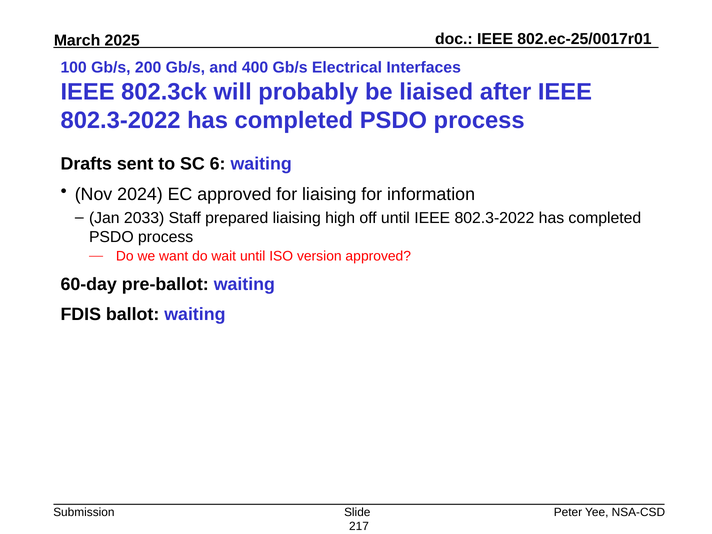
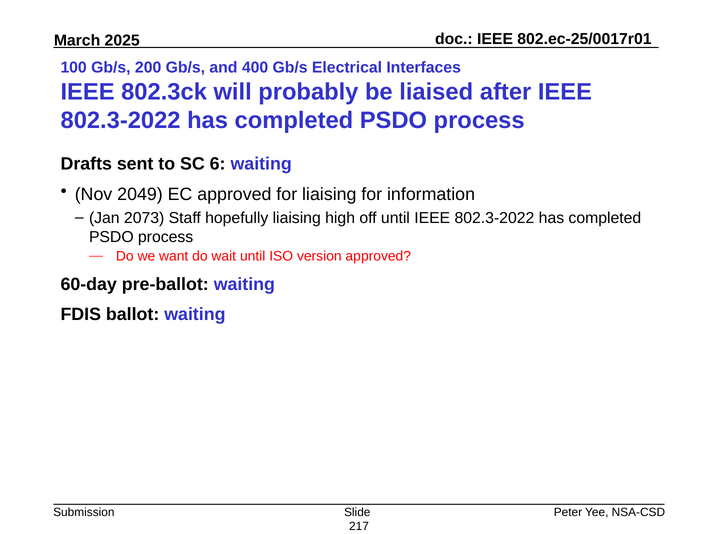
2024: 2024 -> 2049 (140, 194)
2033: 2033 -> 2073 (144, 218)
prepared: prepared -> hopefully (237, 218)
